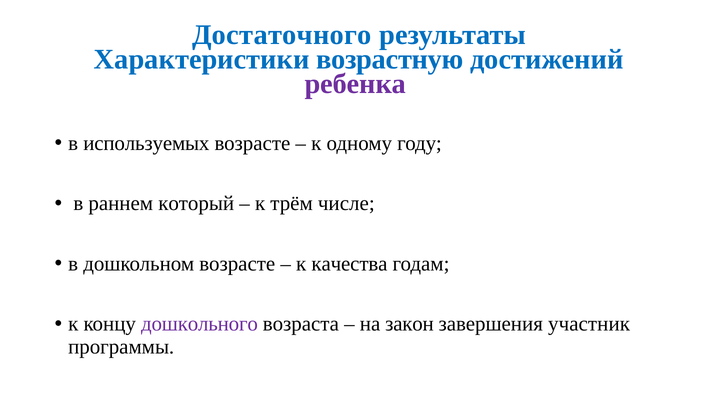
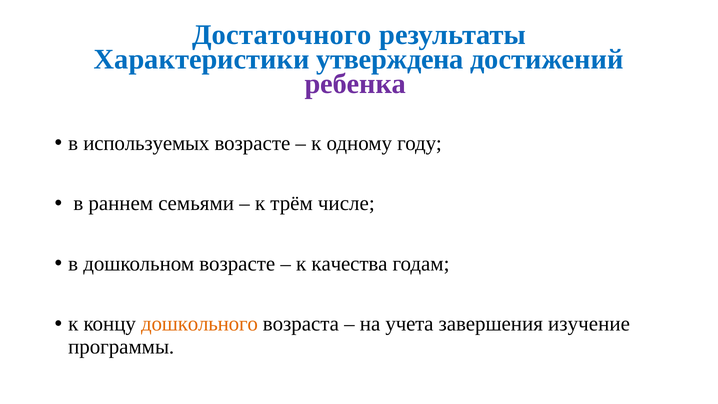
возрастную: возрастную -> утверждена (390, 59)
который: который -> семьями (196, 203)
дошкольного colour: purple -> orange (200, 324)
закон: закон -> учета (409, 324)
участник: участник -> изучение (589, 324)
